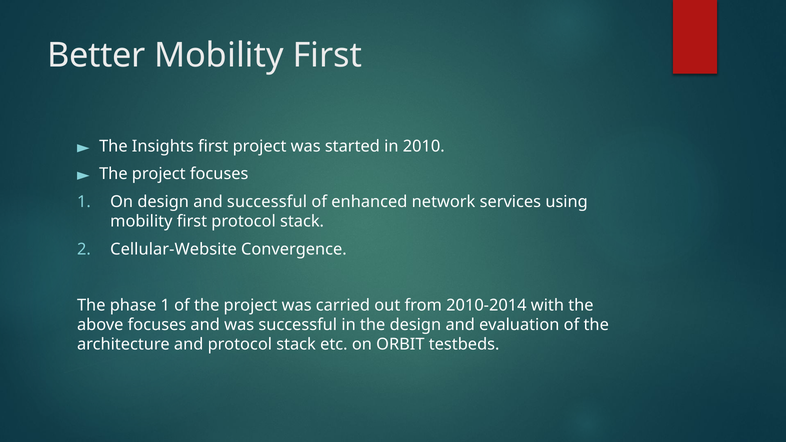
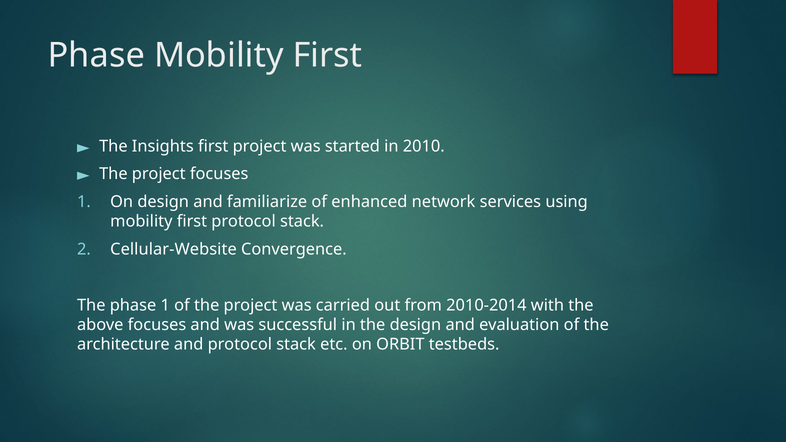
Better: Better -> Phase (96, 55)
and successful: successful -> familiarize (267, 202)
